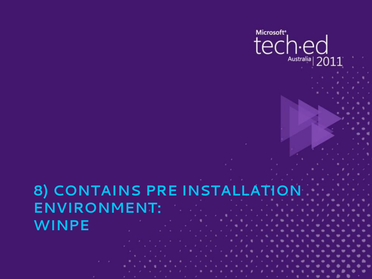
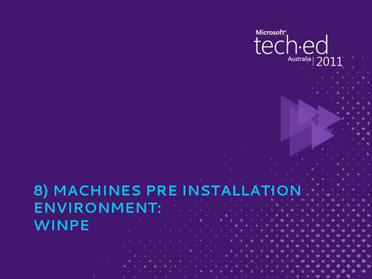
CONTAINS: CONTAINS -> MACHINES (97, 191)
